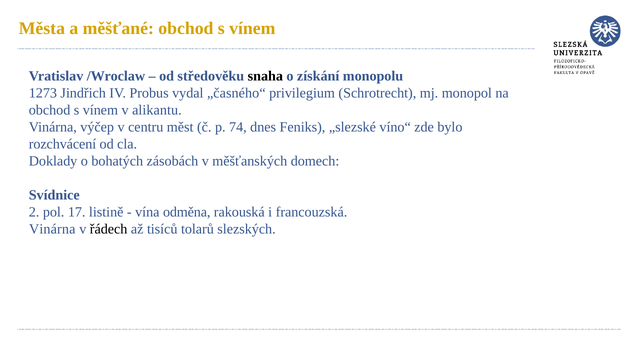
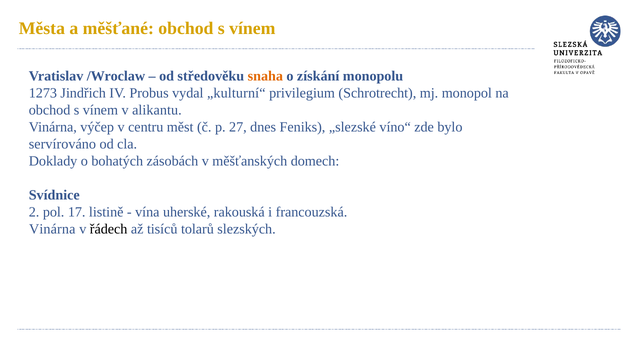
snaha colour: black -> orange (265, 76)
„časného“: „časného“ -> „kulturní“ (236, 93)
74: 74 -> 27 (238, 127)
rozchvácení: rozchvácení -> servírováno (62, 144)
odměna: odměna -> uherské (187, 212)
